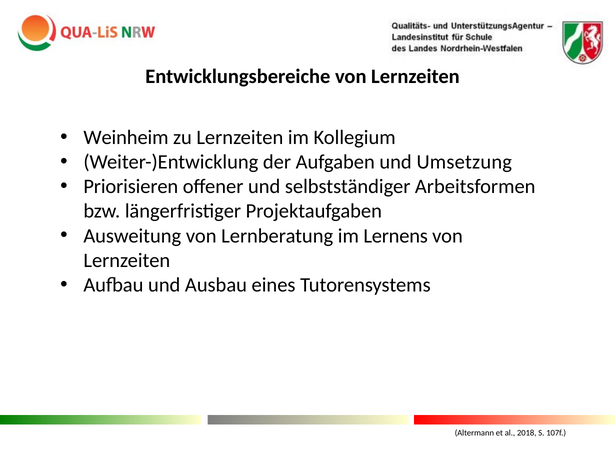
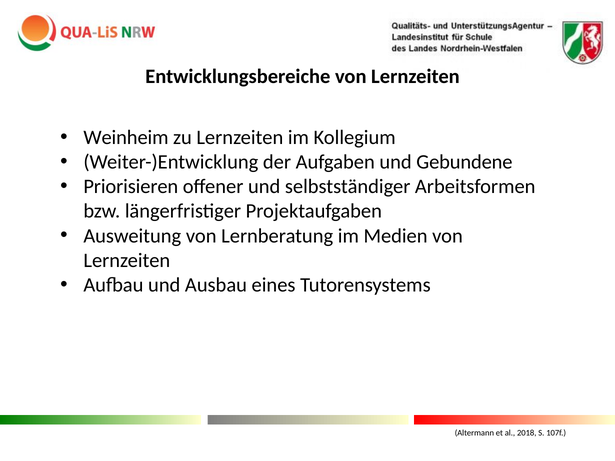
Umsetzung: Umsetzung -> Gebundene (464, 162)
Lernens: Lernens -> Medien (396, 236)
